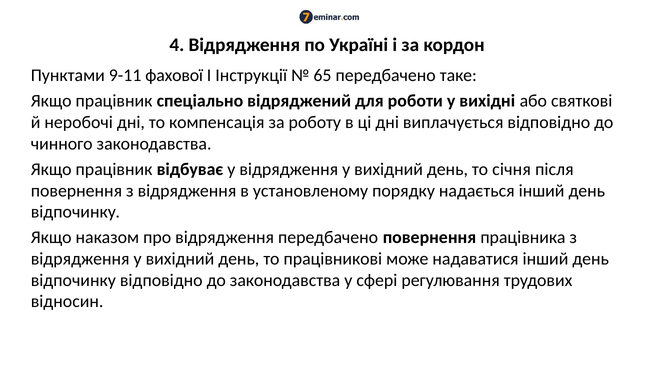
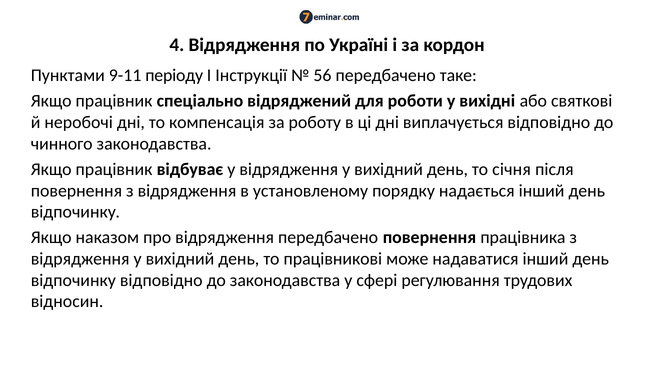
фахової: фахової -> періоду (174, 76)
65: 65 -> 56 (322, 76)
